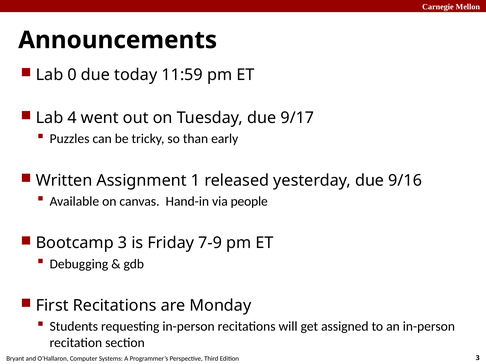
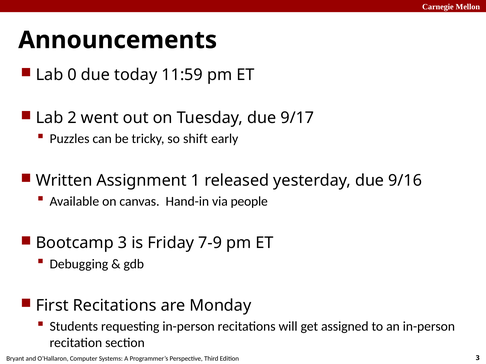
4: 4 -> 2 (72, 118)
than: than -> shift (195, 139)
